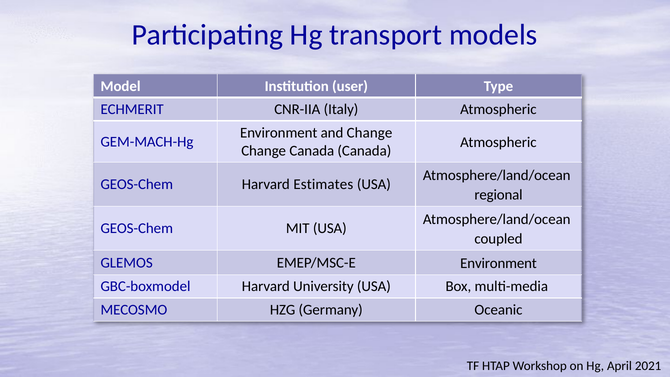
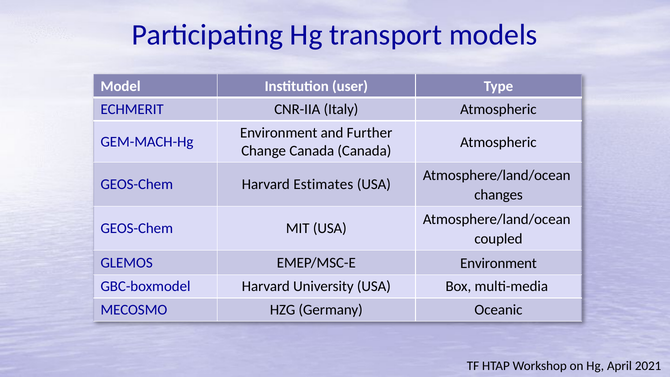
and Change: Change -> Further (370, 133)
regional: regional -> changes (499, 195)
